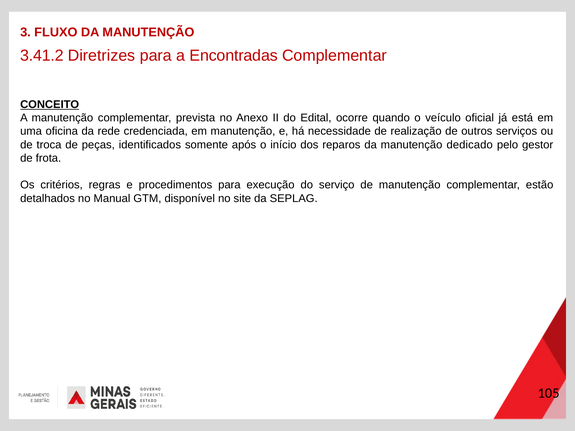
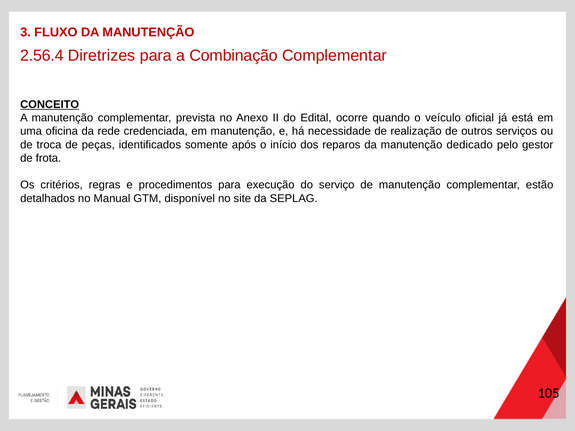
3.41.2: 3.41.2 -> 2.56.4 (42, 56)
Encontradas: Encontradas -> Combinação (234, 56)
